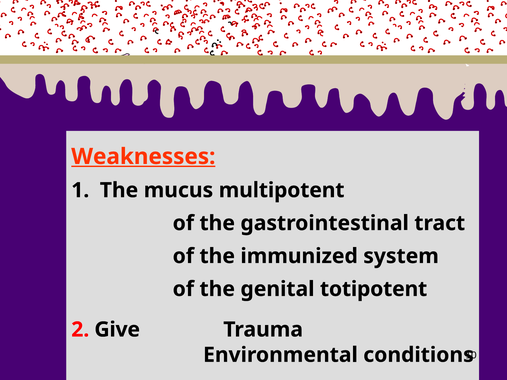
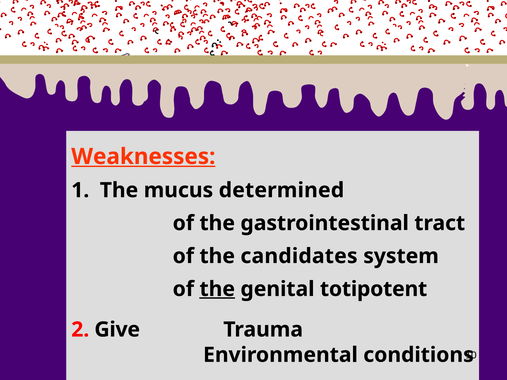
multipotent: multipotent -> determined (281, 190)
immunized: immunized -> candidates (299, 256)
the underline: none -> present (217, 289)
